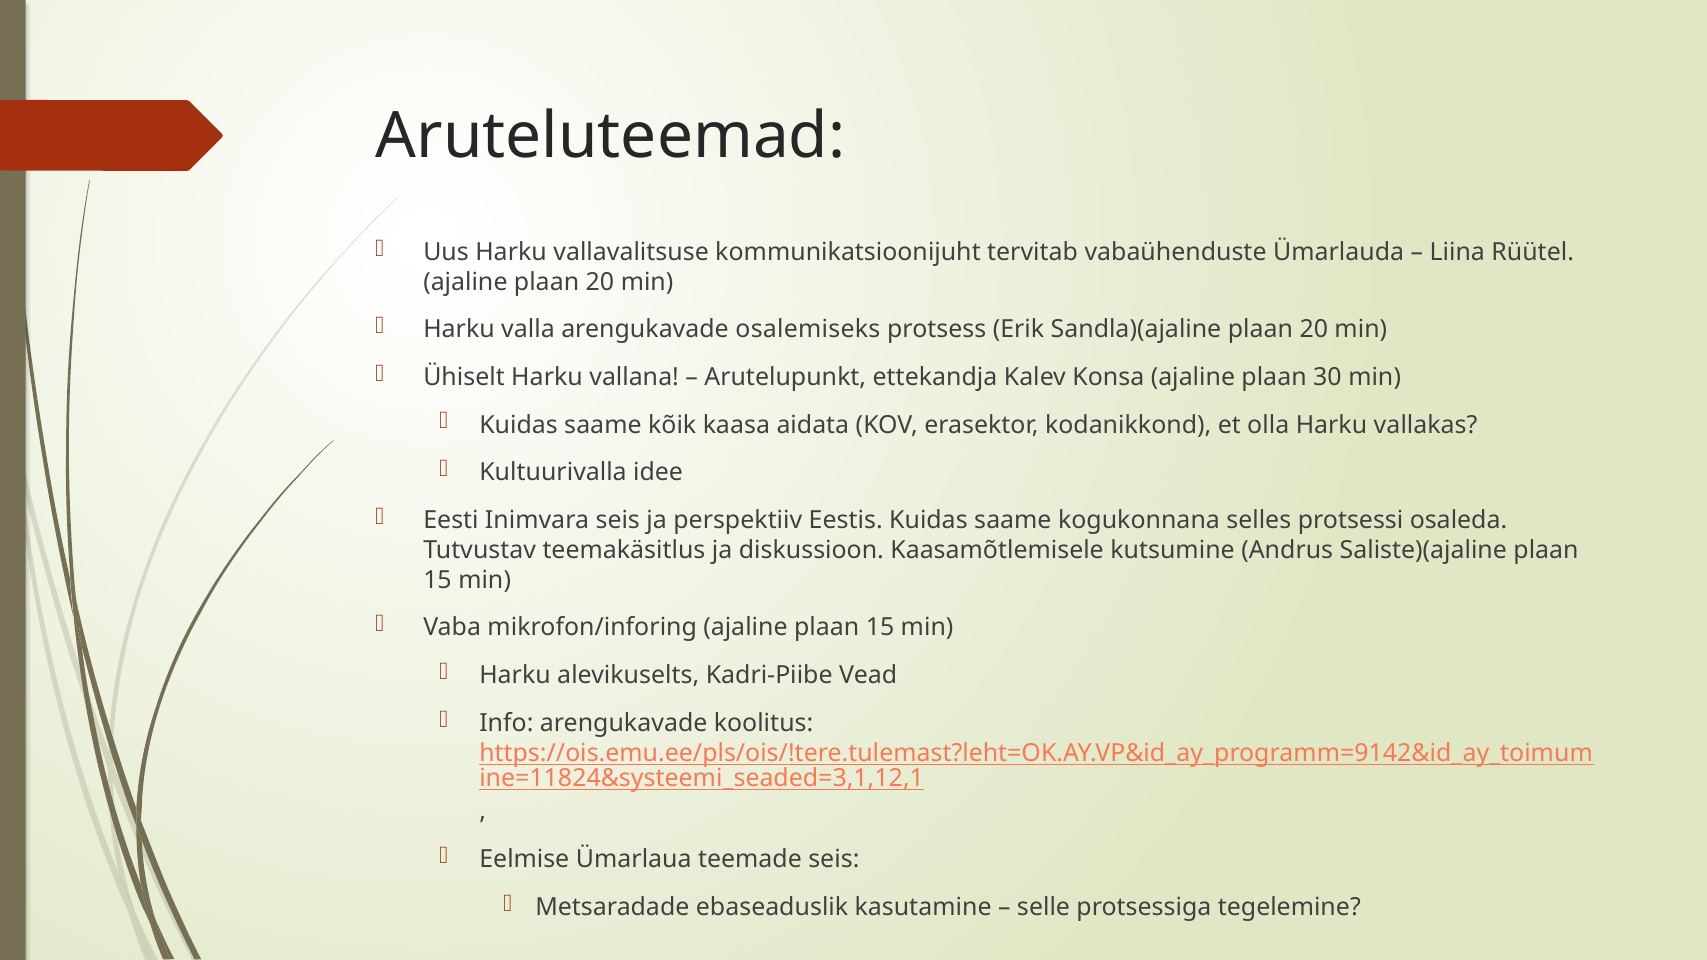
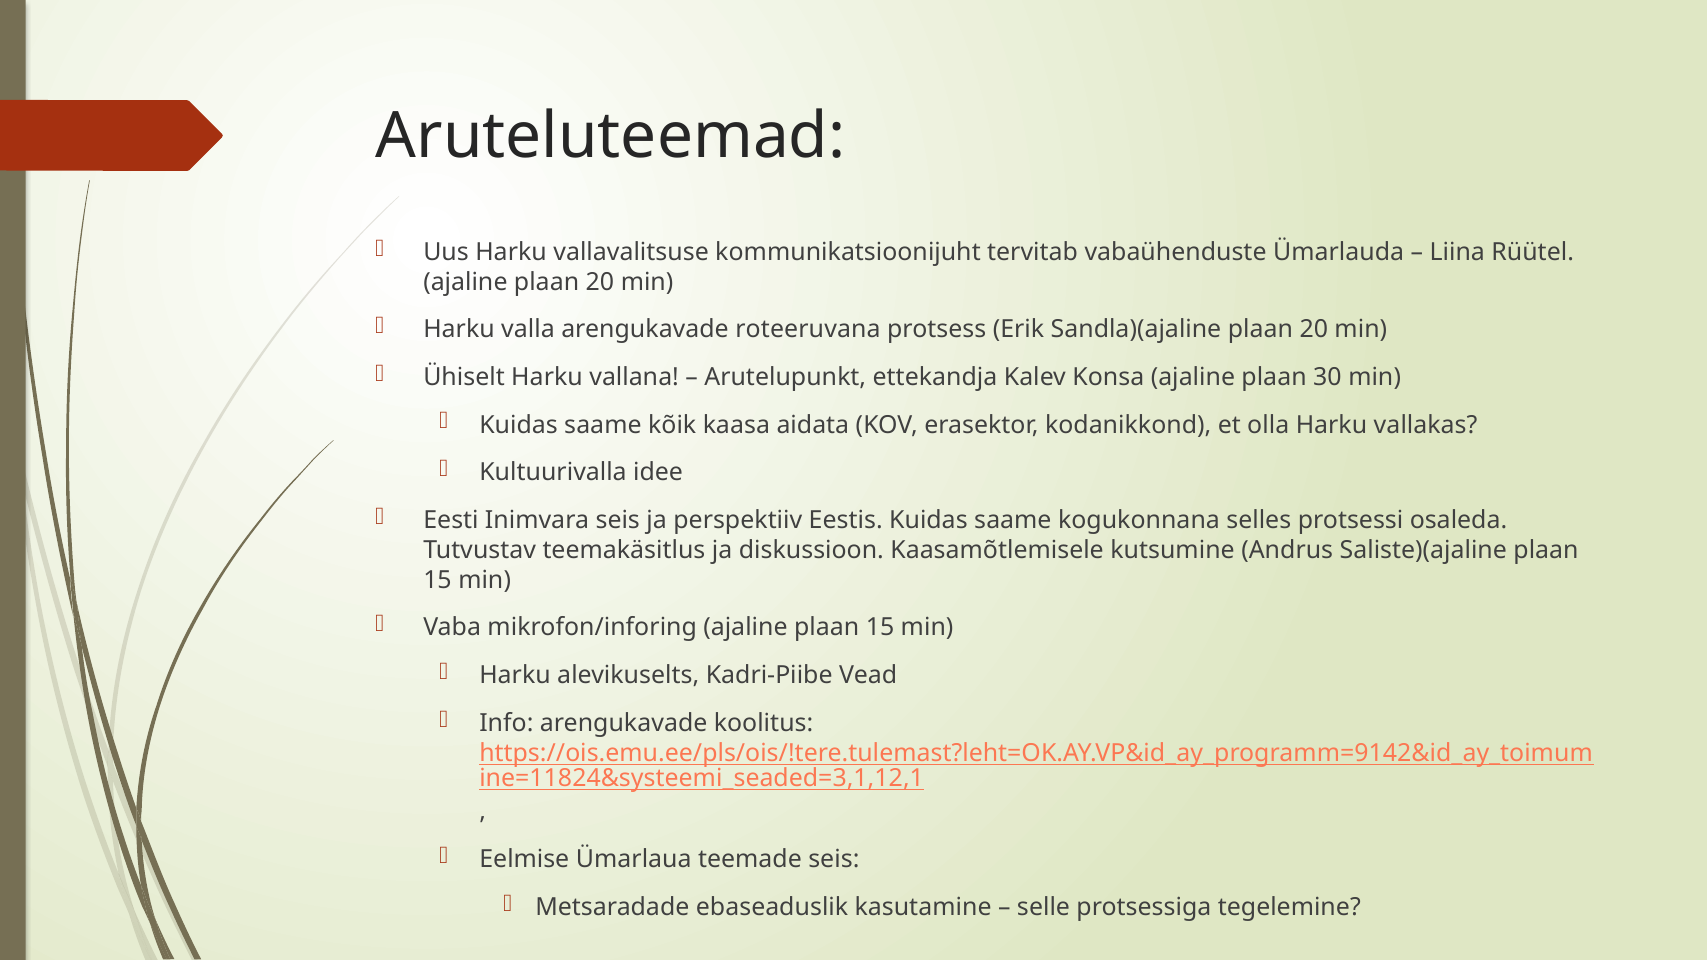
osalemiseks: osalemiseks -> roteeruvana (808, 330)
